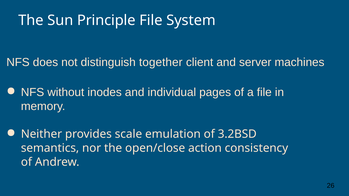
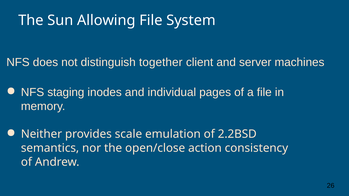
Principle: Principle -> Allowing (106, 20)
without: without -> staging (66, 92)
3.2BSD: 3.2BSD -> 2.2BSD (237, 134)
